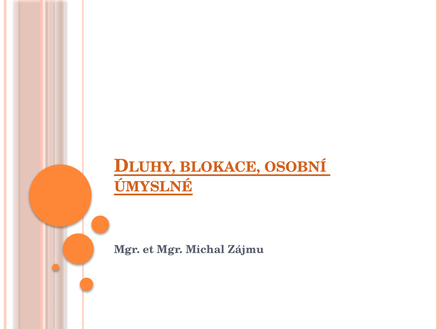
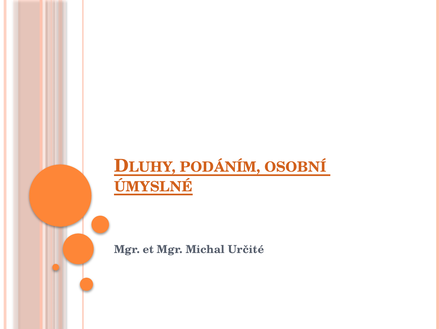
BLOKACE: BLOKACE -> PODÁNÍM (220, 167)
Zájmu: Zájmu -> Určité (246, 250)
